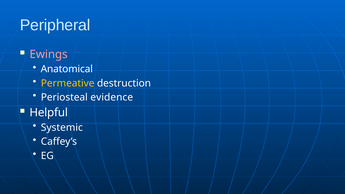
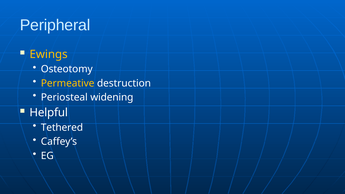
Ewings colour: pink -> yellow (49, 54)
Anatomical: Anatomical -> Osteotomy (67, 69)
evidence: evidence -> widening (112, 97)
Systemic: Systemic -> Tethered (62, 128)
